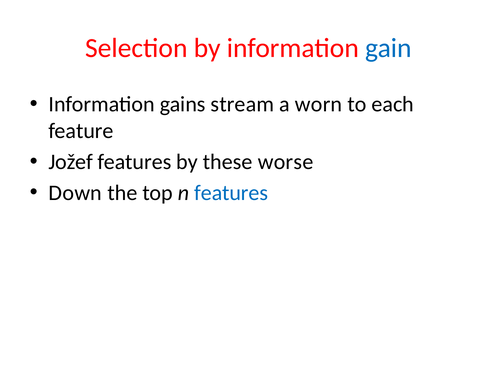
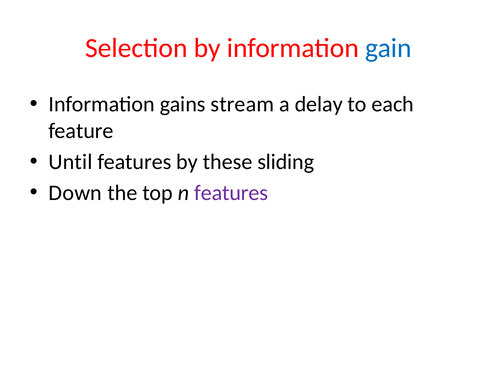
worn: worn -> delay (319, 104)
Jožef: Jožef -> Until (70, 162)
worse: worse -> sliding (286, 162)
features colour: blue -> purple (231, 193)
